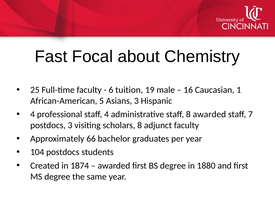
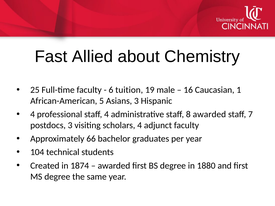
Focal: Focal -> Allied (93, 57)
scholars 8: 8 -> 4 (140, 125)
104 postdocs: postdocs -> technical (63, 152)
